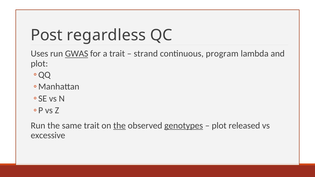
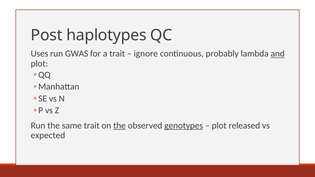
regardless: regardless -> haplotypes (106, 35)
GWAS underline: present -> none (77, 54)
strand: strand -> ignore (146, 54)
program: program -> probably (222, 54)
and underline: none -> present (278, 54)
excessive: excessive -> expected (48, 136)
